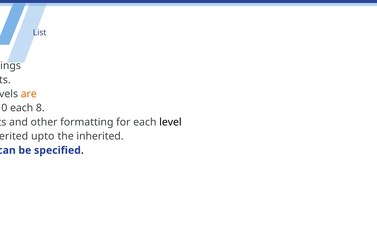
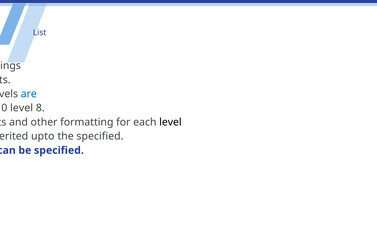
are colour: orange -> blue (29, 94)
0 each: each -> level (22, 108)
the inherited: inherited -> specified (100, 137)
